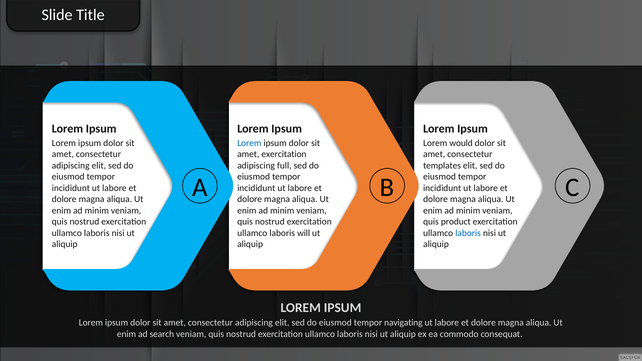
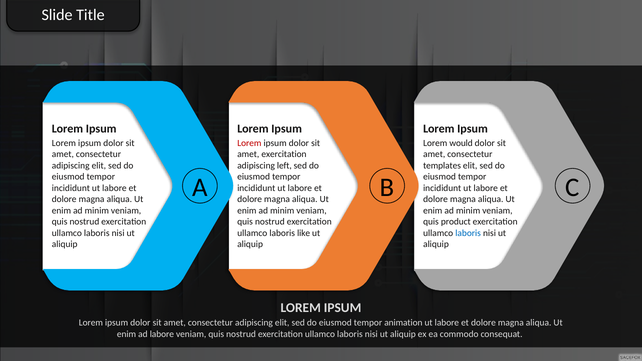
Lorem colour: blue -> red (249, 143)
full: full -> left (284, 166)
will: will -> like (304, 233)
navigating: navigating -> animation (403, 323)
ad search: search -> labore (162, 334)
